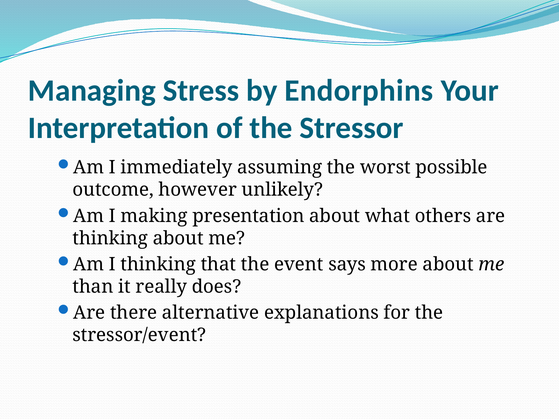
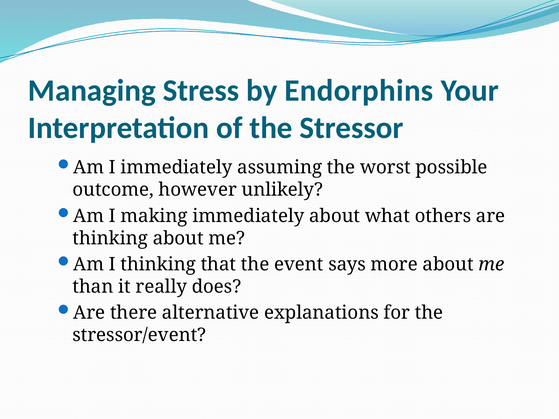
making presentation: presentation -> immediately (248, 216)
